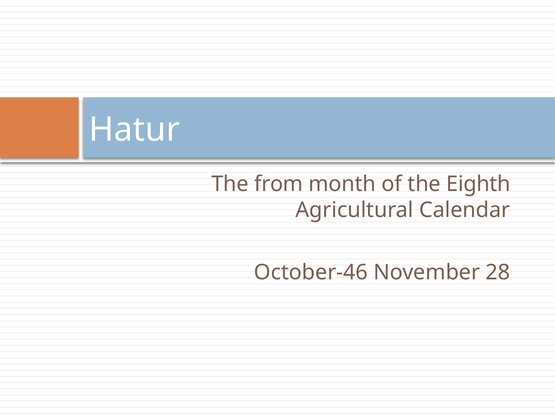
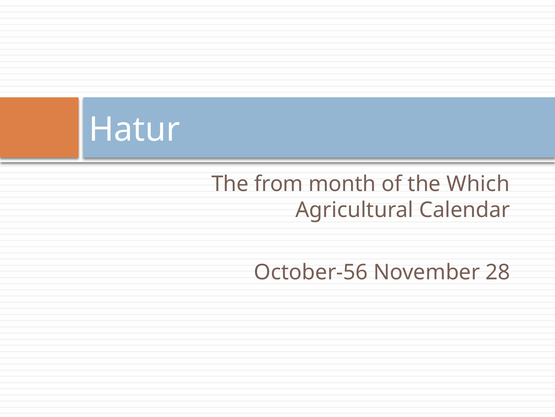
Eighth: Eighth -> Which (478, 184)
October-46: October-46 -> October-56 (311, 272)
